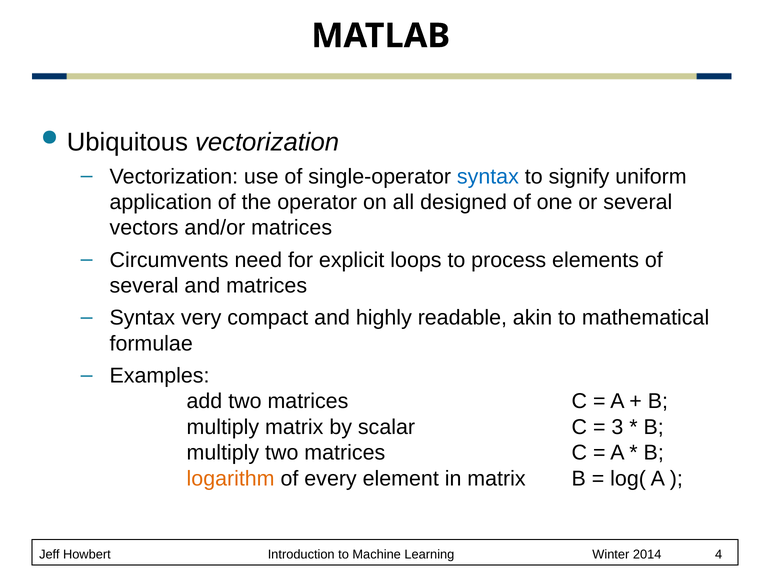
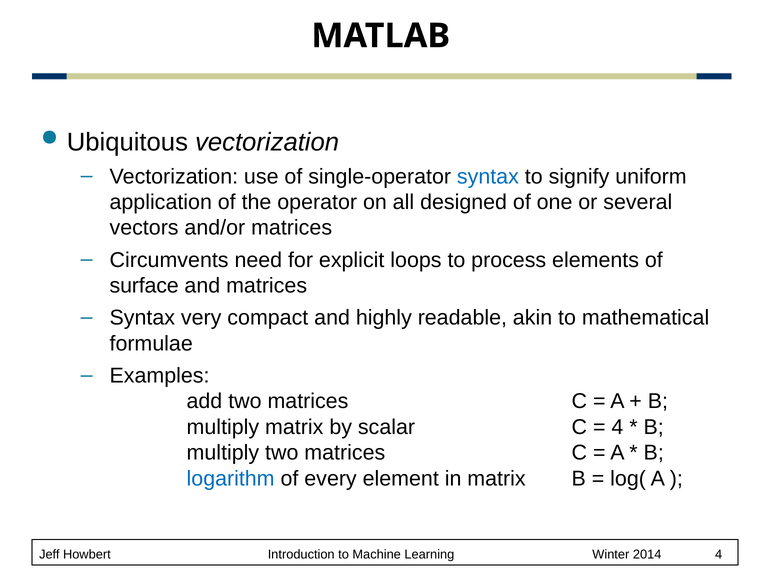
several: several -> surface (144, 286)
3: 3 -> 4 (617, 427)
logarithm colour: orange -> blue (231, 478)
